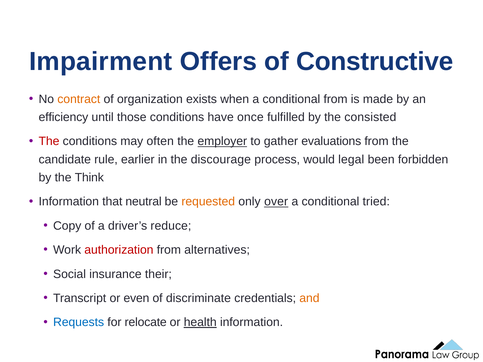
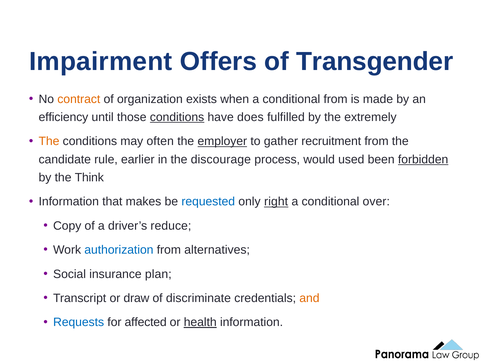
Constructive: Constructive -> Transgender (375, 62)
conditions underline: none -> present (177, 117)
once: once -> does (250, 117)
consisted: consisted -> extremely (370, 117)
The colour: red -> orange (49, 141)
evaluations: evaluations -> recruitment (331, 141)
legal: legal -> used (351, 160)
forbidden underline: none -> present (423, 160)
neutral: neutral -> makes (143, 202)
requested colour: orange -> blue (208, 202)
over: over -> right (276, 202)
tried: tried -> over (376, 202)
authorization colour: red -> blue (119, 250)
their: their -> plan (158, 274)
even: even -> draw (136, 298)
relocate: relocate -> affected (146, 323)
